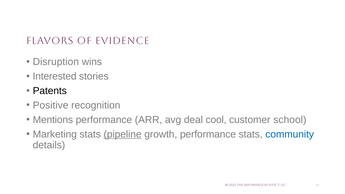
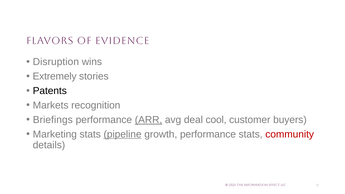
Interested: Interested -> Extremely (55, 76)
Positive: Positive -> Markets (51, 105)
Mentions: Mentions -> Briefings (53, 120)
ARR underline: none -> present (149, 120)
school: school -> buyers (290, 120)
community colour: blue -> red (290, 134)
